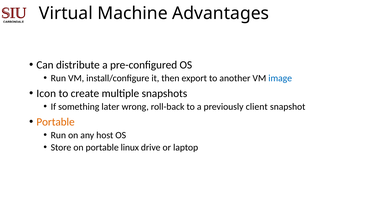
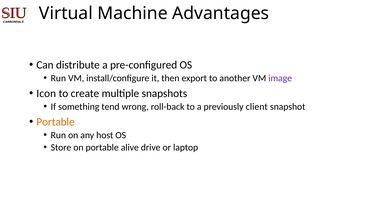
image colour: blue -> purple (280, 78)
later: later -> tend (110, 106)
linux: linux -> alive (130, 147)
